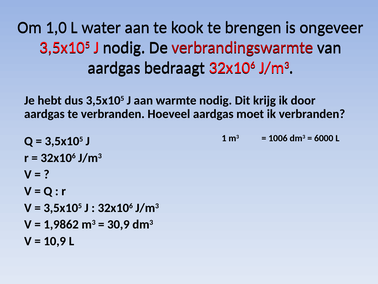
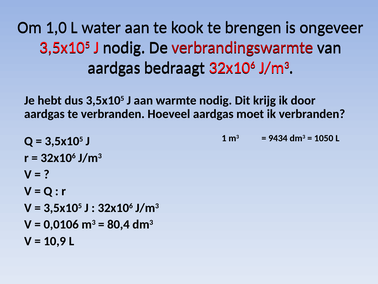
1006: 1006 -> 9434 (278, 138)
6000: 6000 -> 1050 (324, 138)
1,9862: 1,9862 -> 0,0106 (61, 224)
30,9: 30,9 -> 80,4 (118, 224)
